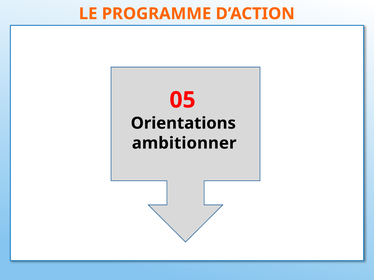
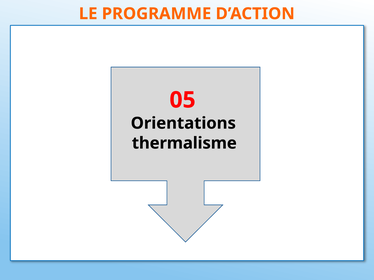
ambitionner: ambitionner -> thermalisme (184, 143)
